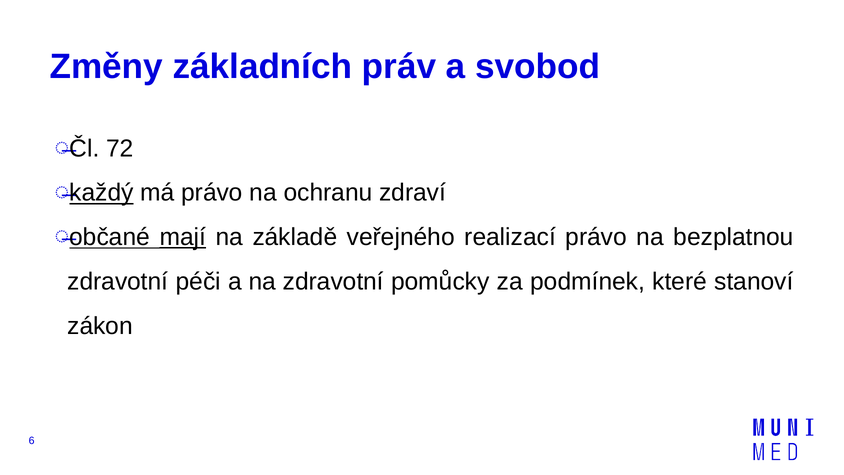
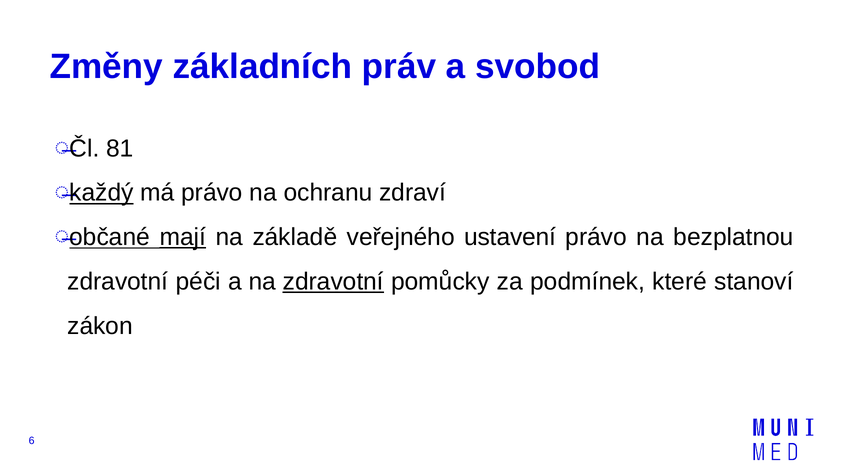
72: 72 -> 81 (120, 148)
realizací: realizací -> ustavení (510, 237)
zdravotní underline: none -> present (333, 281)
